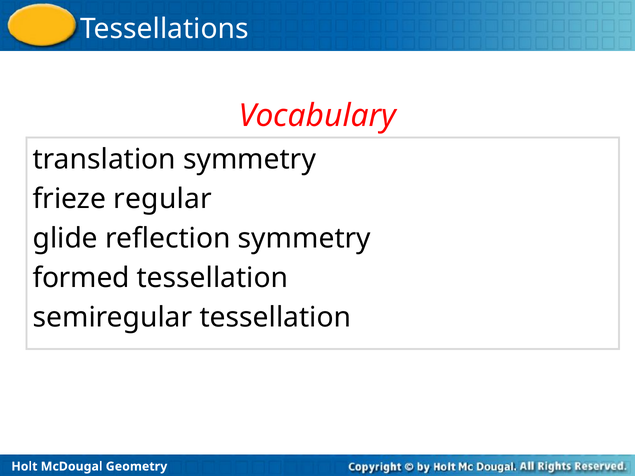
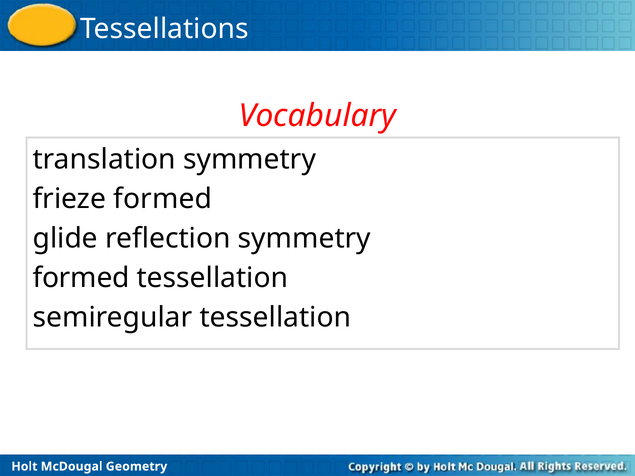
frieze regular: regular -> formed (163, 199)
